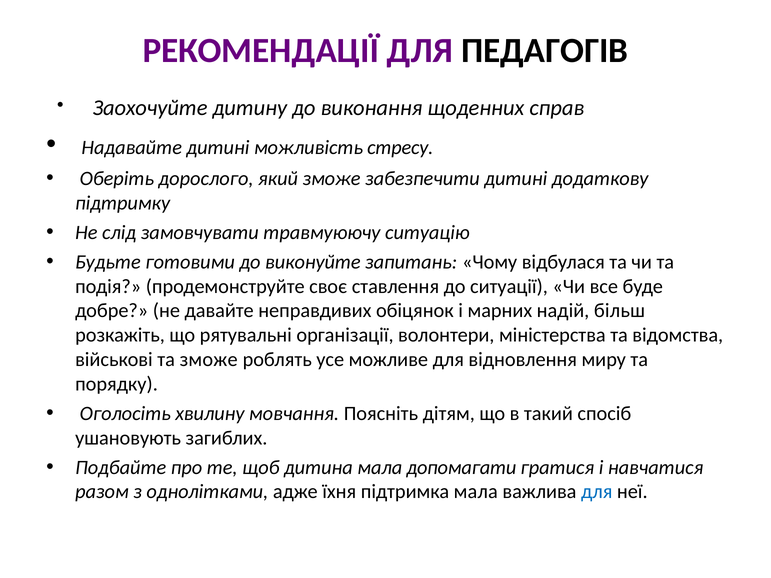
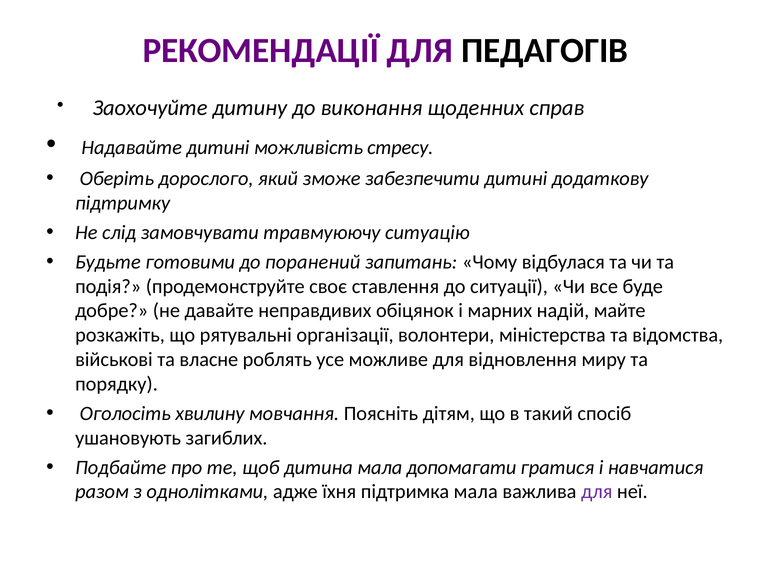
виконуйте: виконуйте -> поранений (313, 262)
більш: більш -> майте (620, 311)
та зможе: зможе -> власне (209, 360)
для colour: blue -> purple (597, 492)
